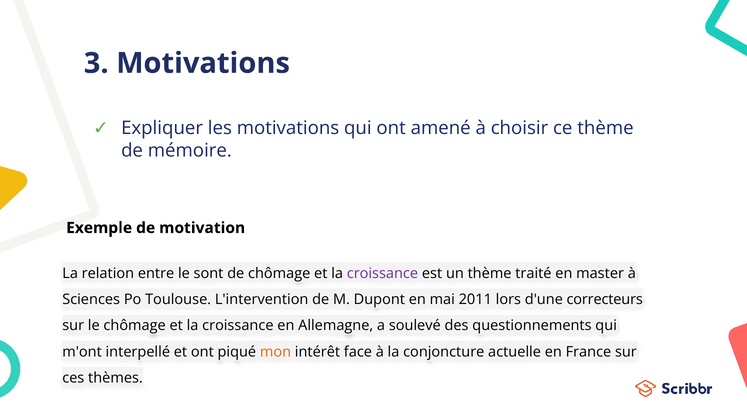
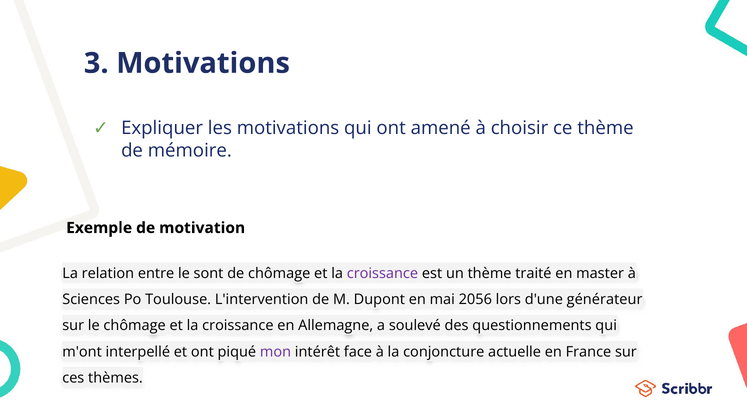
2011: 2011 -> 2056 (475, 300)
correcteurs: correcteurs -> générateur (605, 300)
mon colour: orange -> purple (276, 352)
